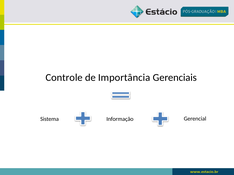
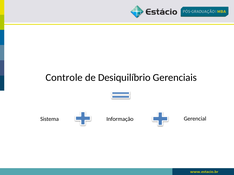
Importância: Importância -> Desiquilíbrio (124, 78)
